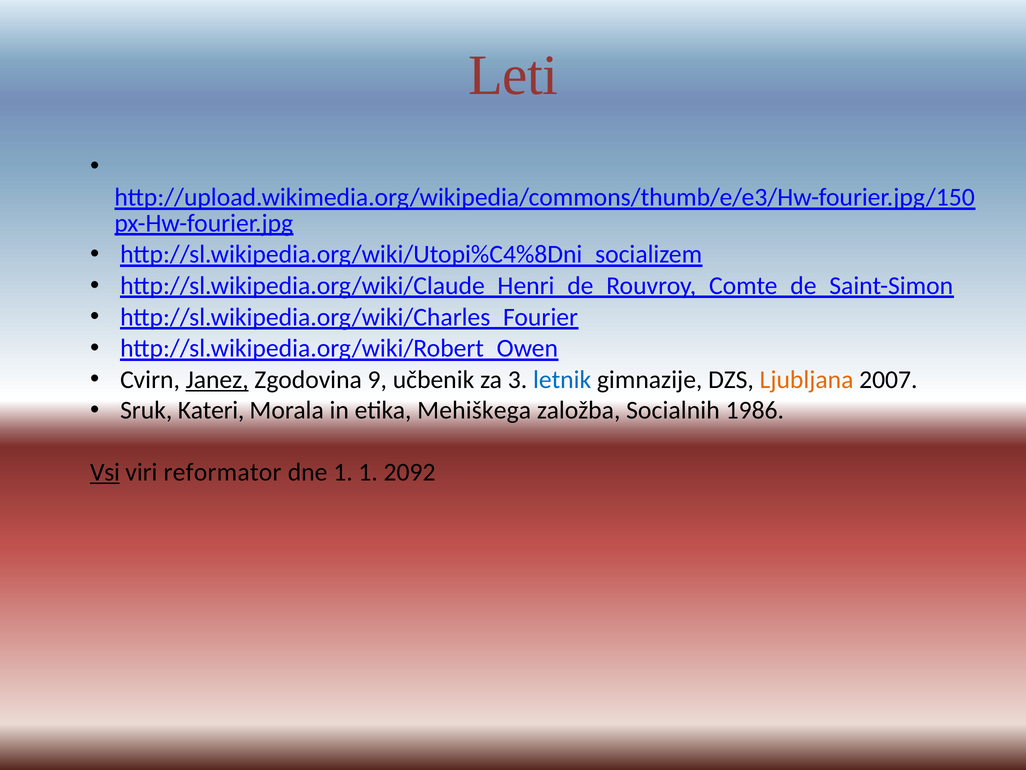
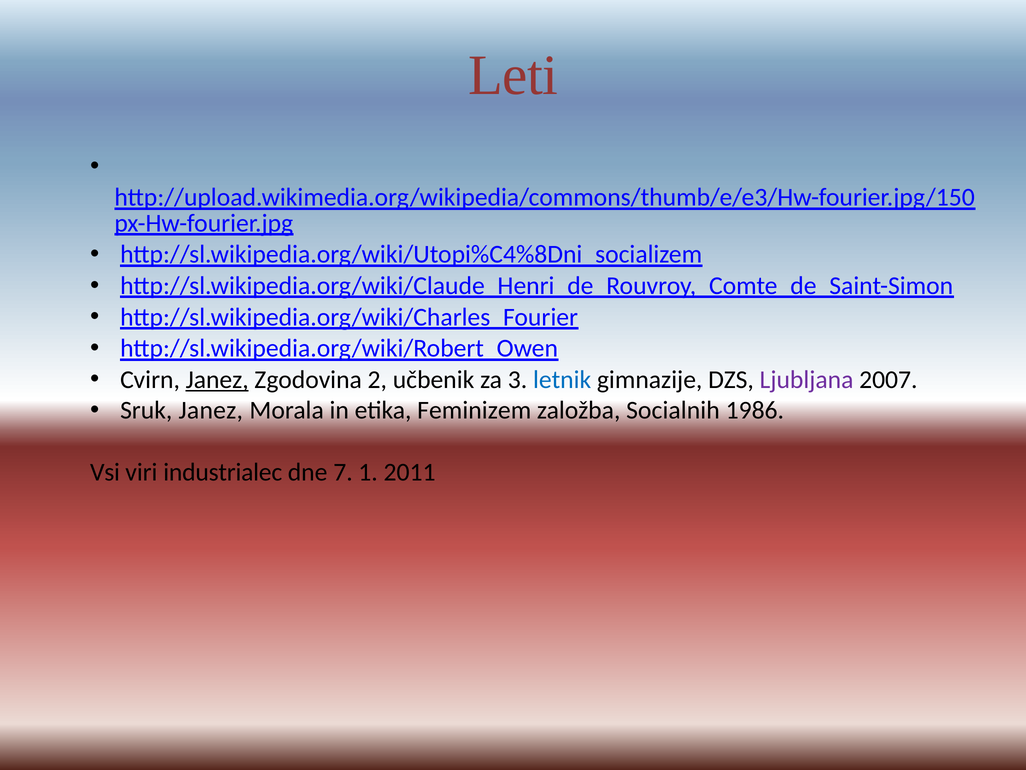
9: 9 -> 2 (377, 379)
Ljubljana colour: orange -> purple (807, 379)
Sruk Kateri: Kateri -> Janez (211, 410)
Mehiškega: Mehiškega -> Feminizem (474, 410)
Vsi underline: present -> none (105, 472)
reformator: reformator -> industrialec (223, 472)
dne 1: 1 -> 7 (343, 472)
2092: 2092 -> 2011 (410, 472)
